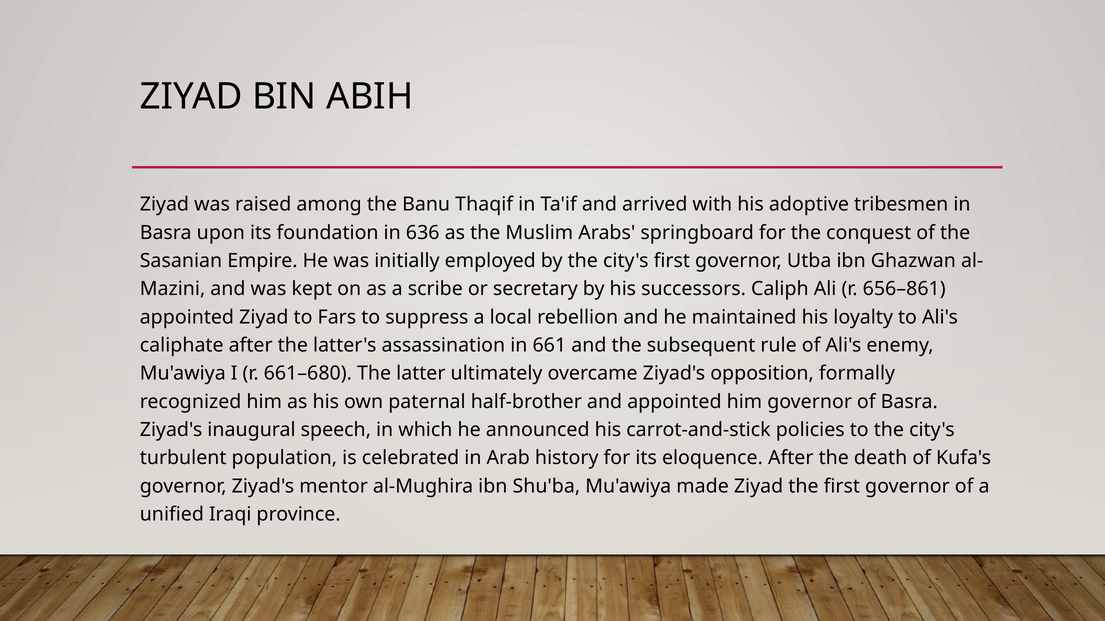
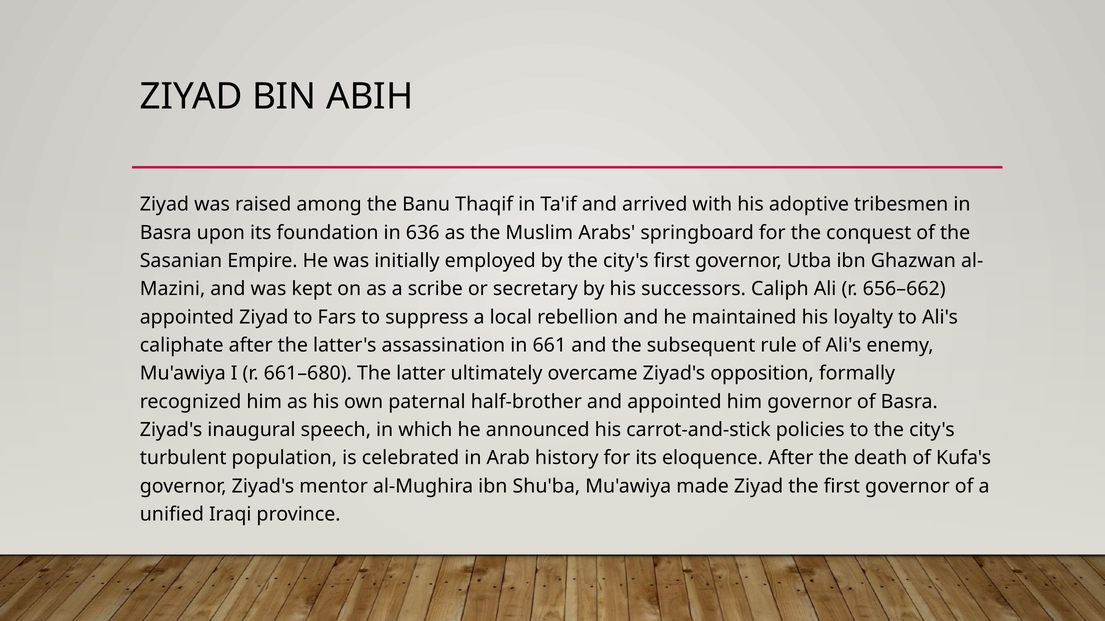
656–861: 656–861 -> 656–662 (904, 289)
